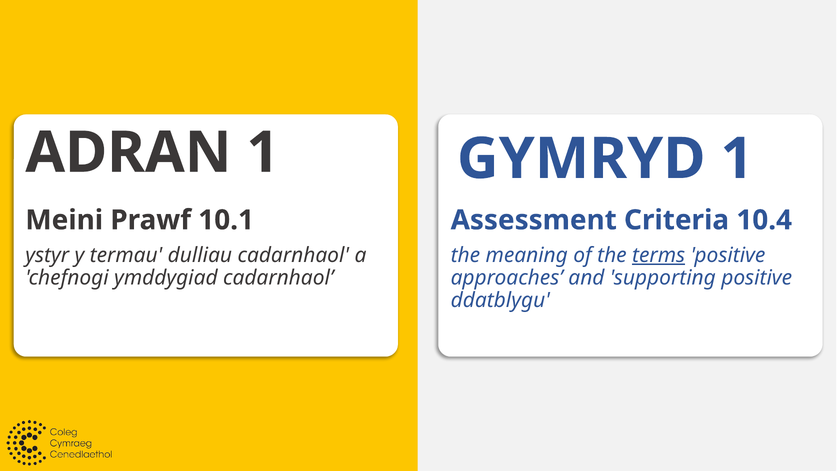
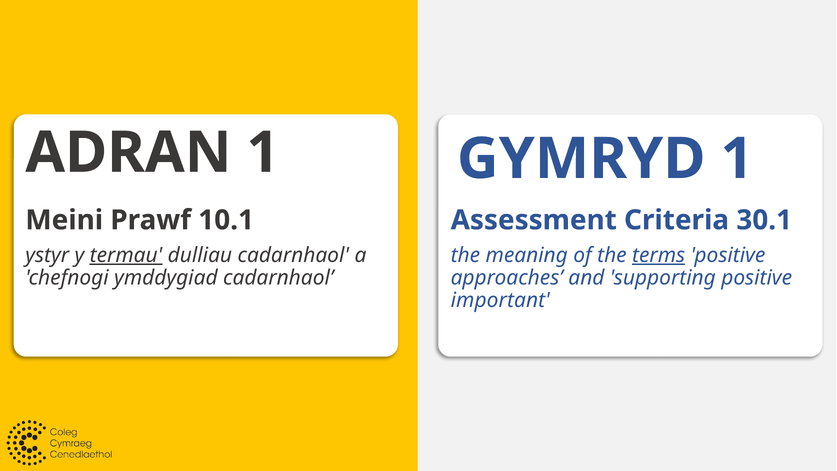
10.4: 10.4 -> 30.1 (764, 220)
termau underline: none -> present (126, 255)
ddatblygu: ddatblygu -> important (500, 300)
